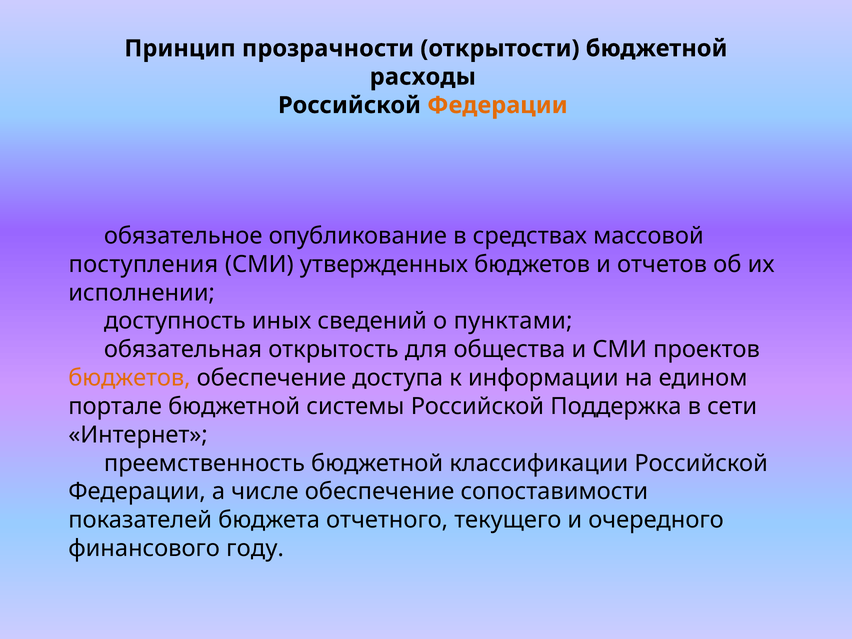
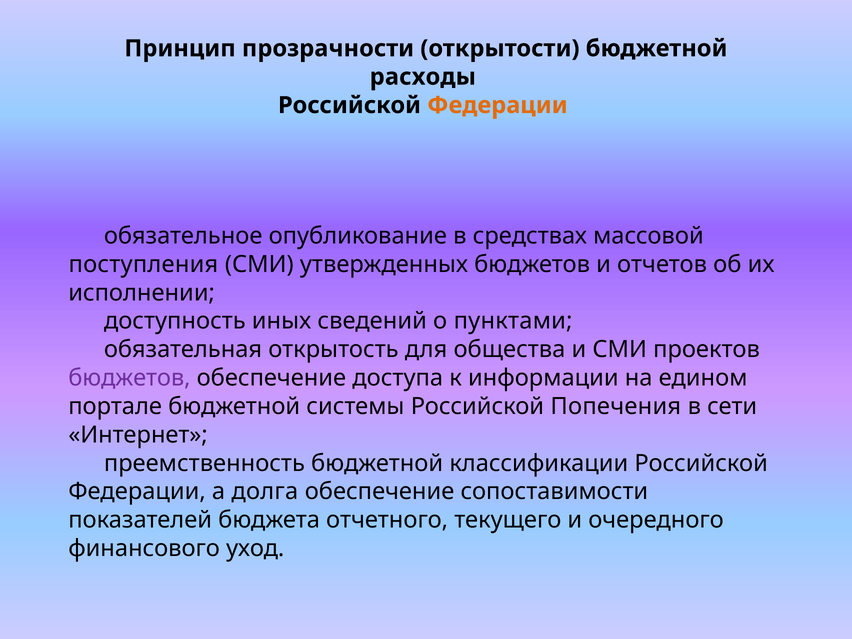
бюджетов colour: orange -> purple (129, 378)
Поддержка: Поддержка -> Попечения (616, 406)
числе: числе -> долга (265, 492)
году: году -> уход (255, 548)
